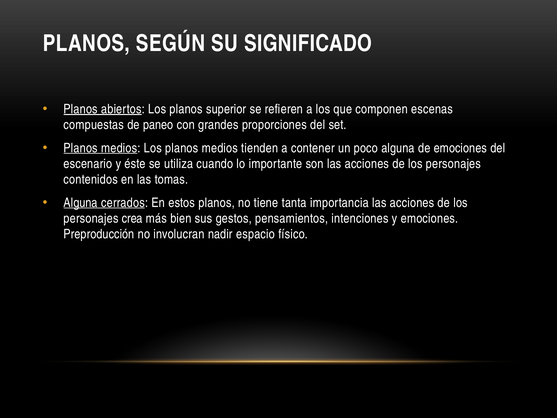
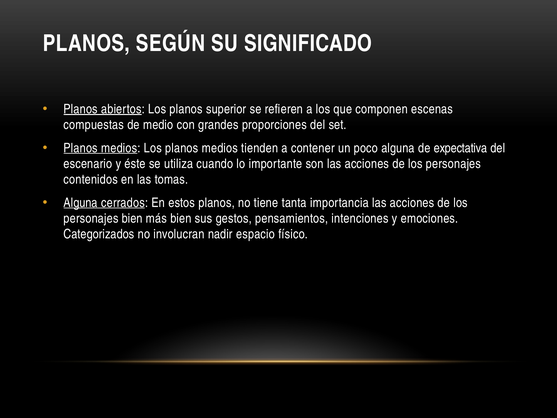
paneo: paneo -> medio (158, 125)
de emociones: emociones -> expectativa (460, 148)
personajes crea: crea -> bien (132, 218)
Preproducción: Preproducción -> Categorizados (99, 234)
